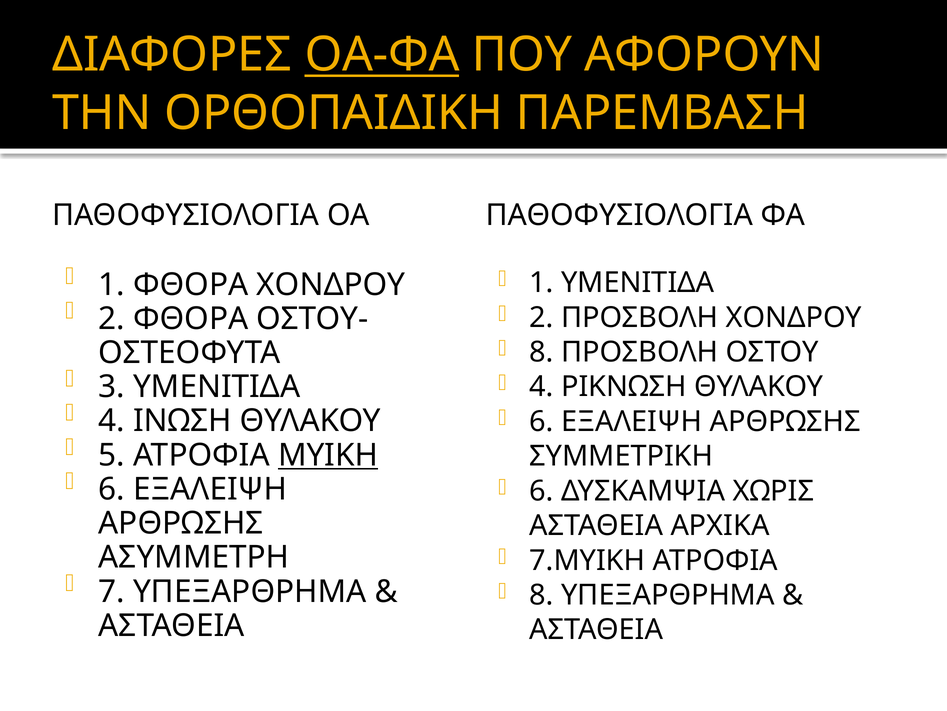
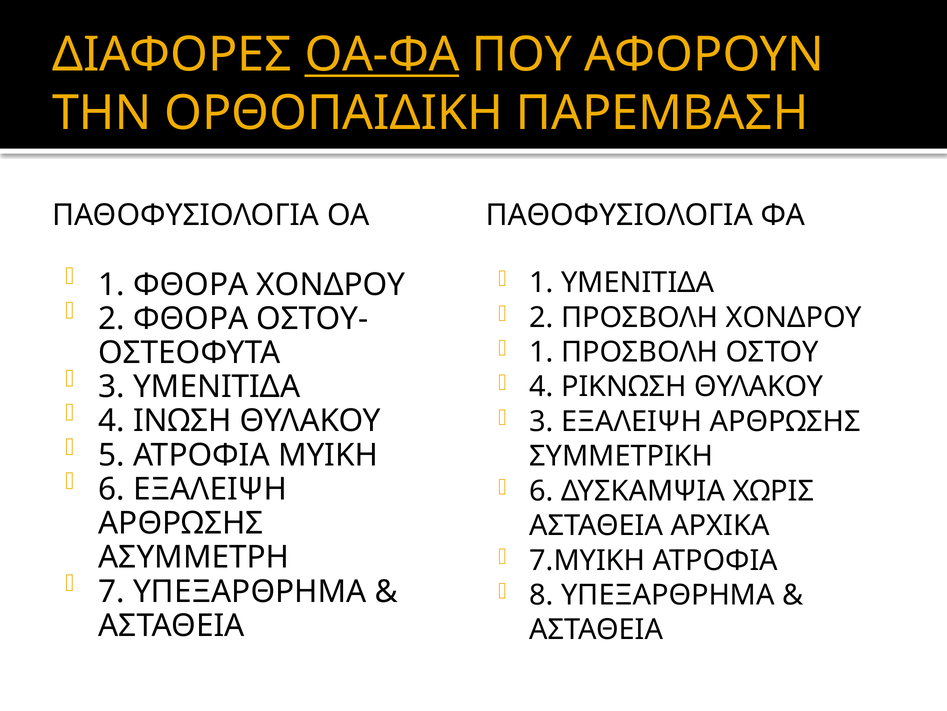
8: 8 -> 1 (542, 352)
6: 6 -> 3 (542, 421)
ΜΥΙΚΗ underline: present -> none (328, 455)
